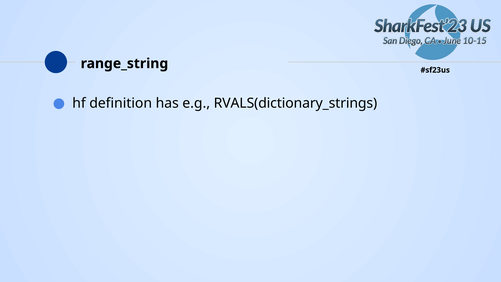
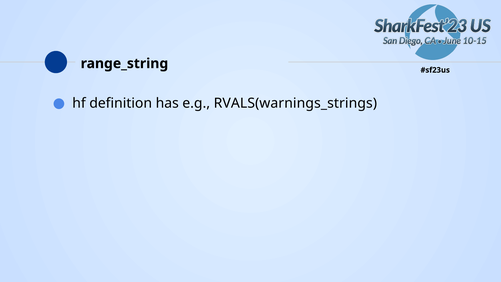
RVALS(dictionary_strings: RVALS(dictionary_strings -> RVALS(warnings_strings (295, 103)
